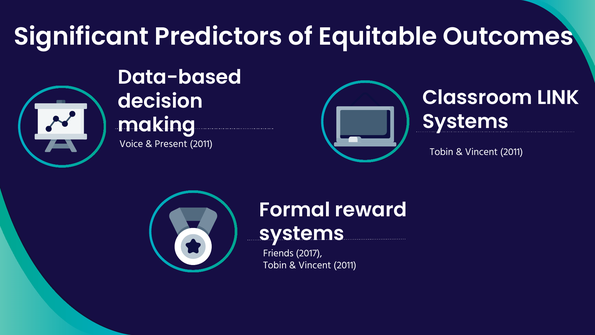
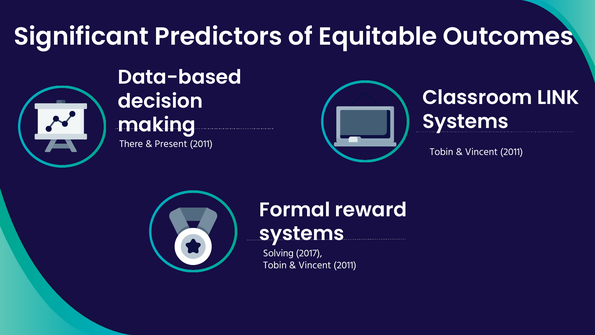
Voice: Voice -> There (131, 144)
Friends: Friends -> Solving (278, 253)
